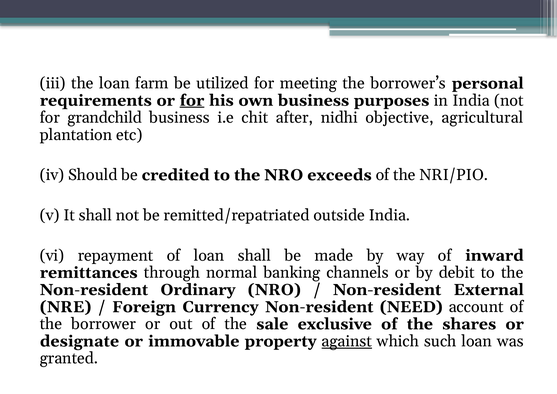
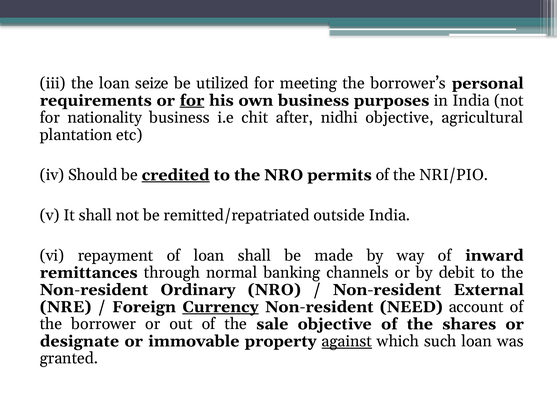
farm: farm -> seize (152, 83)
grandchild: grandchild -> nationality (105, 118)
credited underline: none -> present (176, 175)
exceeds: exceeds -> permits (339, 175)
Currency underline: none -> present (221, 307)
sale exclusive: exclusive -> objective (335, 324)
